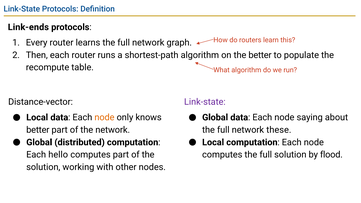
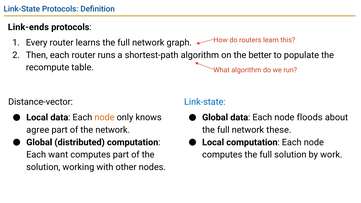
Link-state colour: purple -> blue (205, 102)
saying: saying -> floods (310, 117)
better: better -> agree (38, 130)
hello: hello -> want (58, 155)
flood: flood -> work (331, 155)
